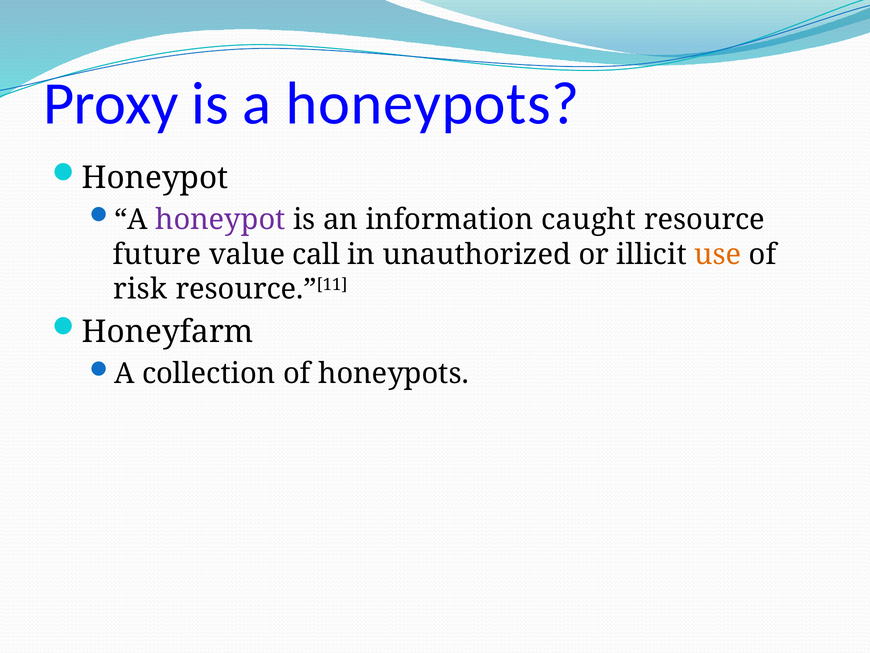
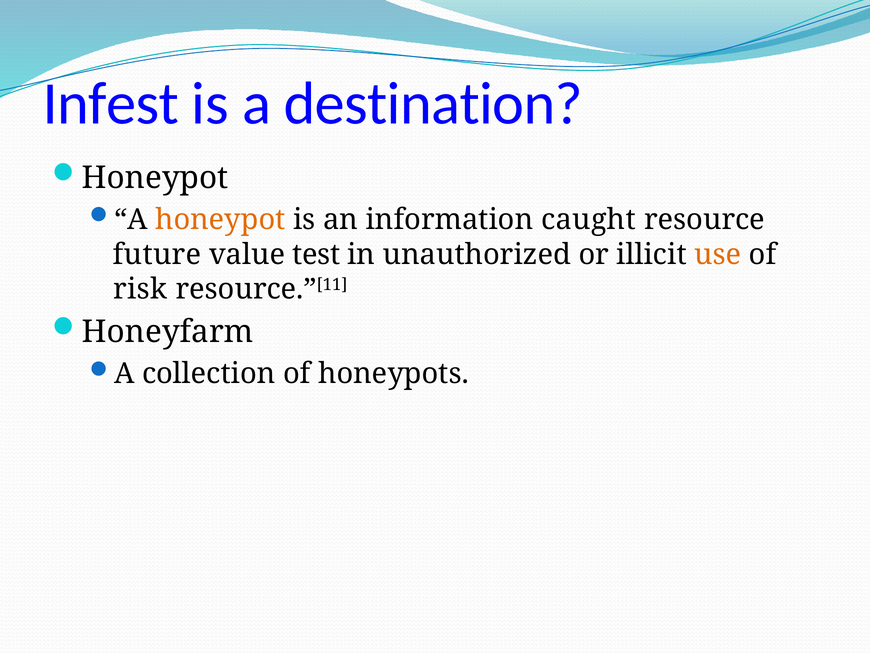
Proxy: Proxy -> Infest (111, 104)
a honeypots: honeypots -> destination (433, 104)
honeypot colour: purple -> orange (220, 219)
call: call -> test (316, 254)
